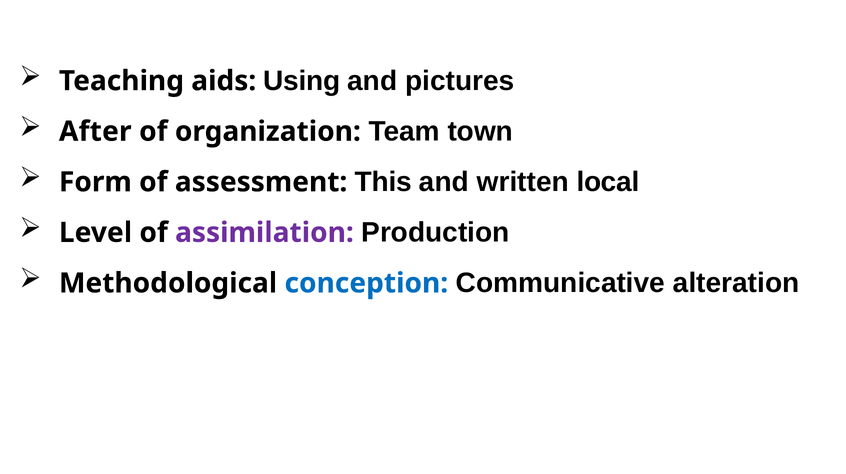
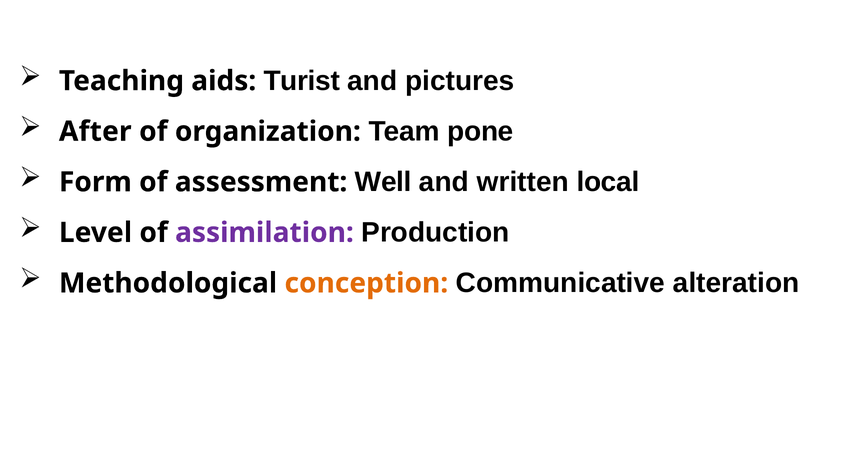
Using: Using -> Turist (302, 81)
town: town -> pone (480, 131)
This: This -> Well (383, 182)
conception colour: blue -> orange (366, 283)
